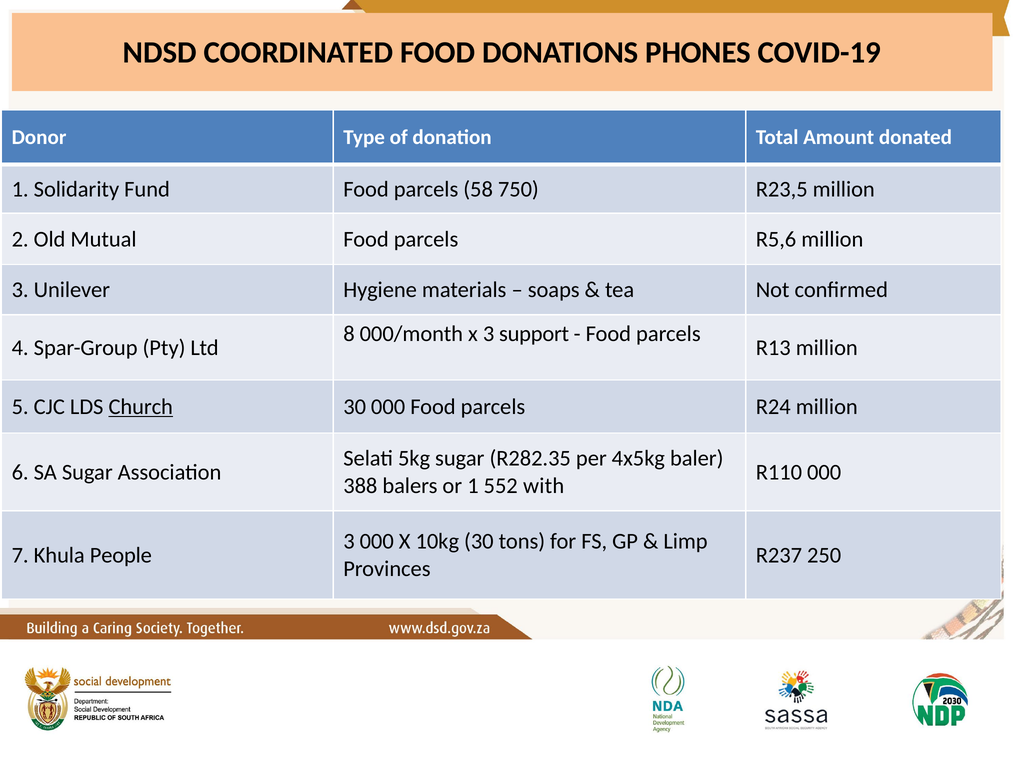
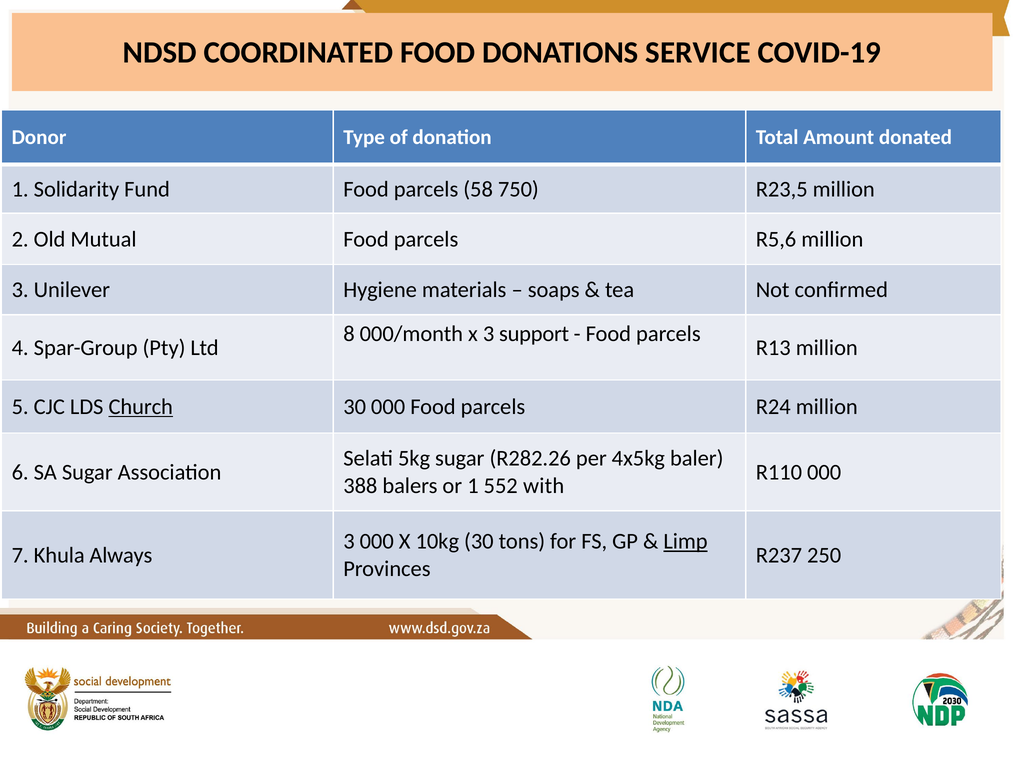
PHONES: PHONES -> SERVICE (698, 52)
R282.35: R282.35 -> R282.26 (530, 458)
Limp underline: none -> present (686, 541)
People: People -> Always (121, 555)
